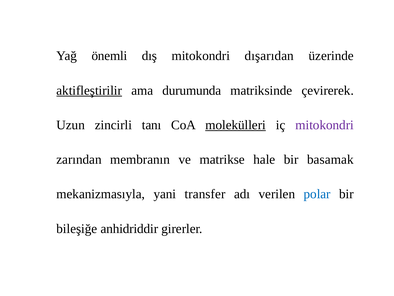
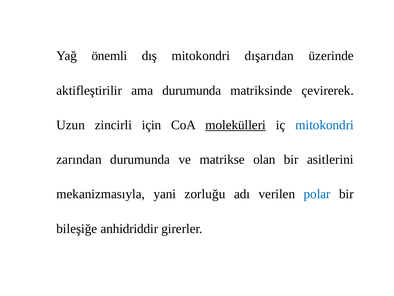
aktifleştirilir underline: present -> none (89, 90)
tanı: tanı -> için (152, 125)
mitokondri colour: purple -> blue (325, 125)
zarından membranın: membranın -> durumunda (140, 159)
hale: hale -> olan (264, 159)
basamak: basamak -> asitlerini (330, 159)
transfer: transfer -> zorluğu (205, 194)
